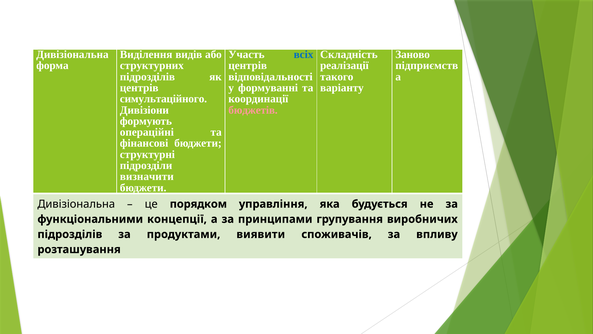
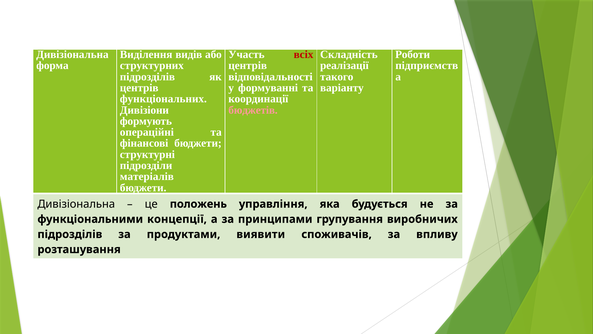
всіх colour: blue -> red (304, 54)
Заново: Заново -> Роботи (413, 54)
симультаційного: симультаційного -> функціональних (163, 99)
визначити: визначити -> матеріалів (147, 176)
порядком: порядком -> положень (198, 204)
